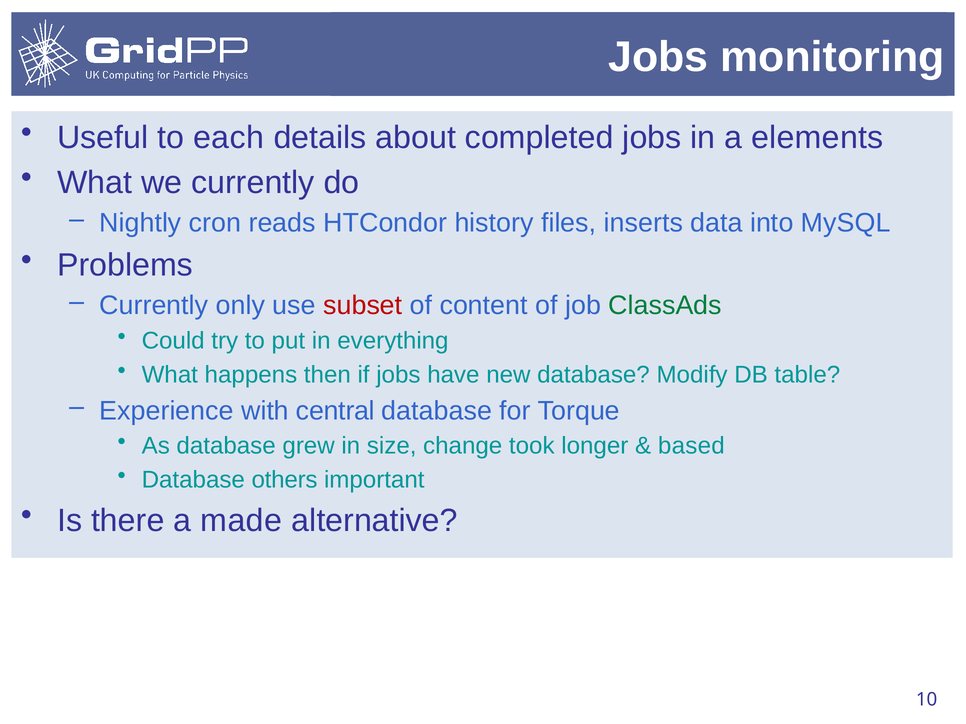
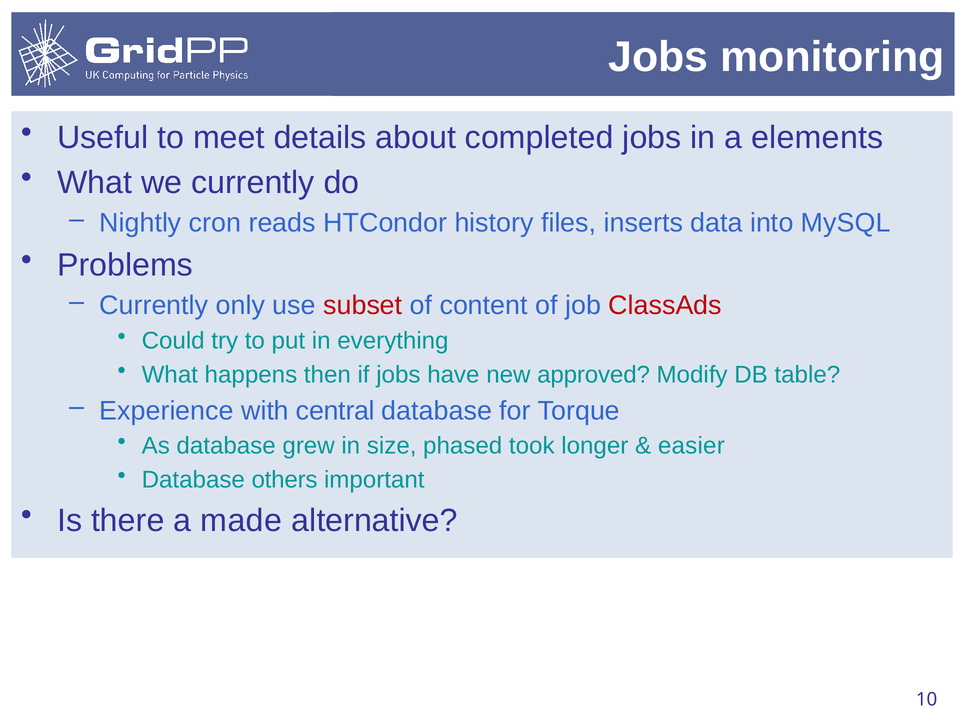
each: each -> meet (229, 138)
ClassAds colour: green -> red (665, 306)
new database: database -> approved (594, 375)
change: change -> phased (463, 446)
based: based -> easier (691, 446)
